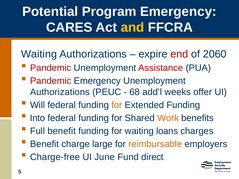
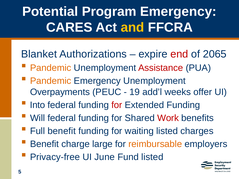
Waiting: Waiting -> Blanket (39, 54)
2060: 2060 -> 2065 (215, 54)
Pandemic colour: red -> orange (51, 68)
Pandemic colour: red -> orange (51, 81)
Authorizations: Authorizations -> Overpayments (60, 92)
68: 68 -> 19 (135, 92)
Will: Will -> Into (38, 105)
for colour: orange -> red (117, 105)
Into: Into -> Will (37, 118)
Work colour: orange -> red (168, 118)
waiting loans: loans -> listed (167, 131)
Charge-free: Charge-free -> Privacy-free (55, 157)
Fund direct: direct -> listed (152, 157)
